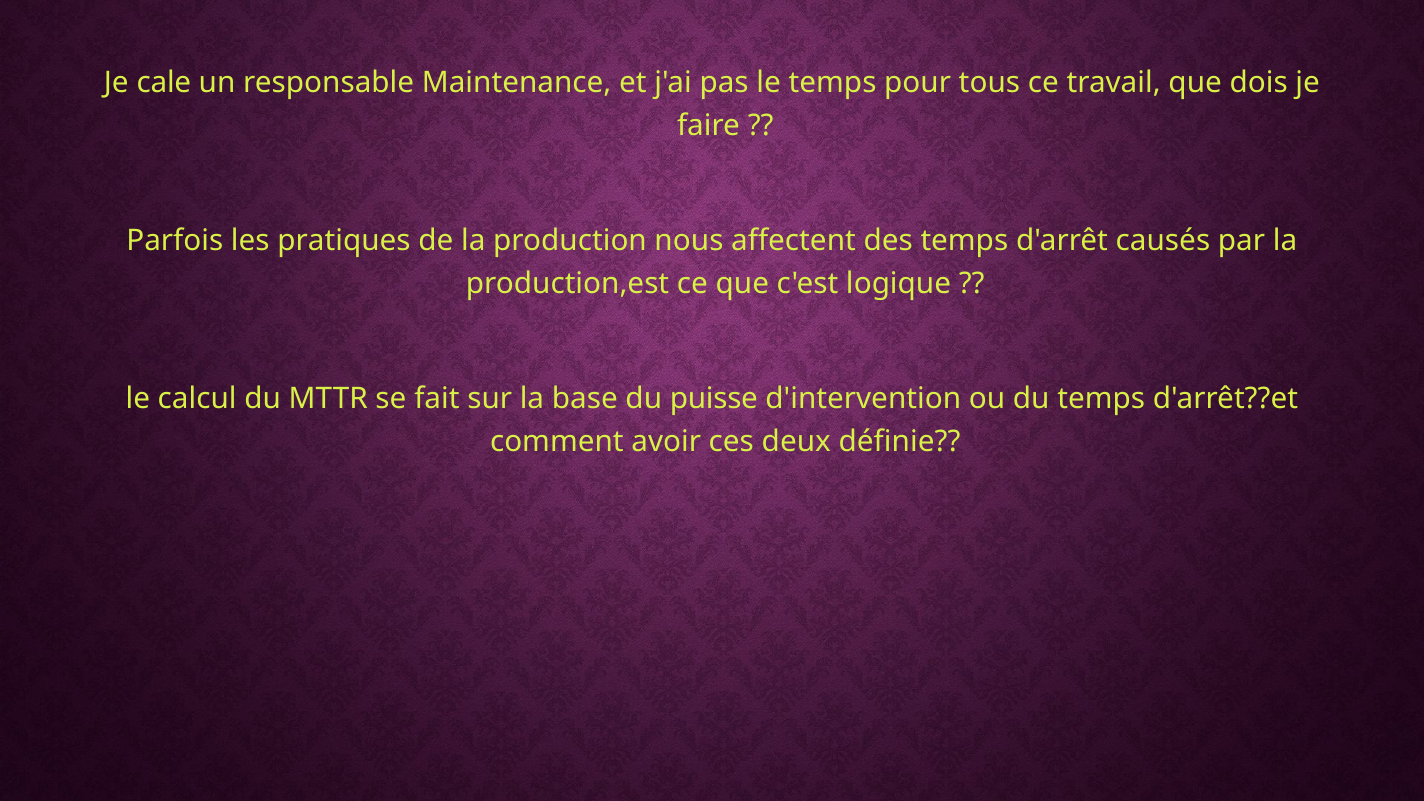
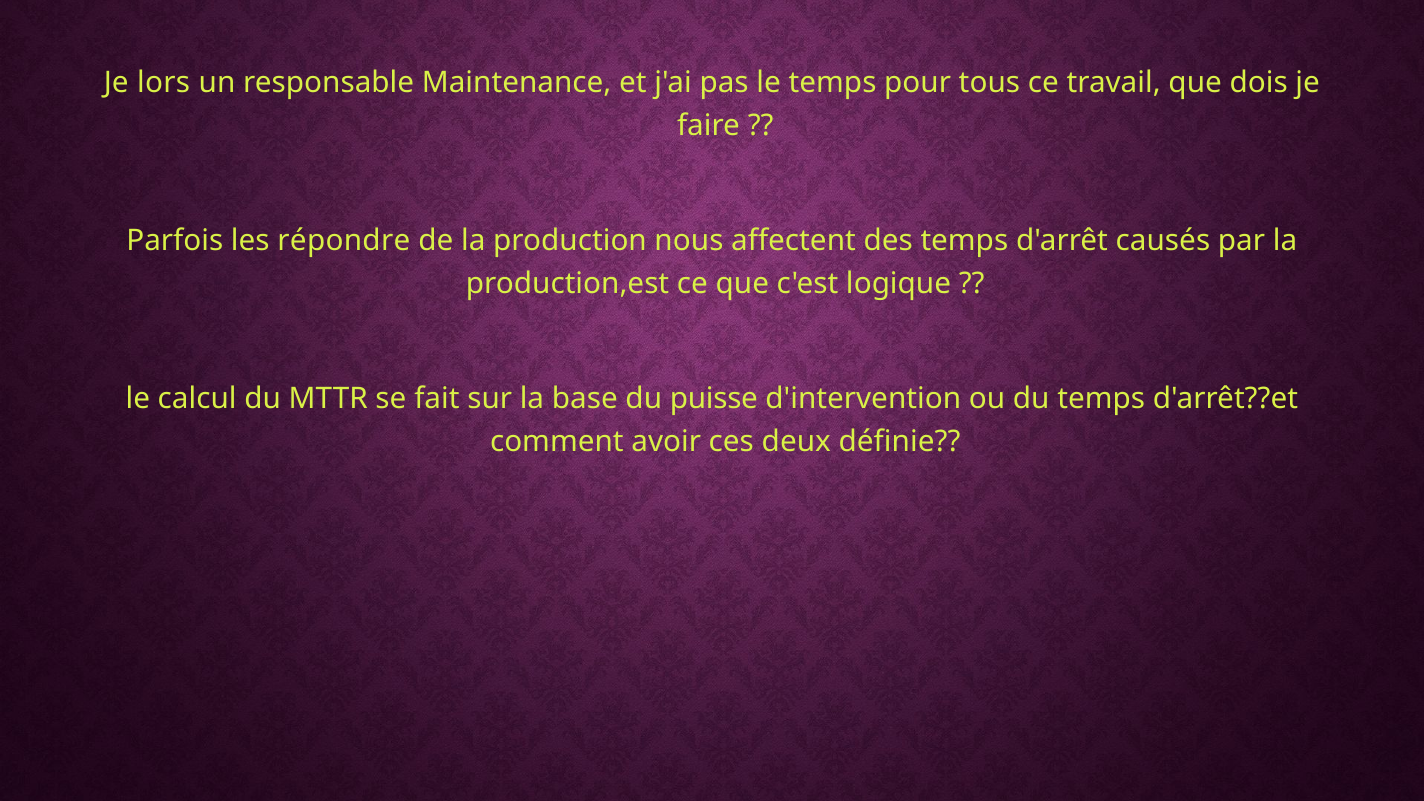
cale: cale -> lors (164, 83)
pratiques: pratiques -> répondre (344, 241)
